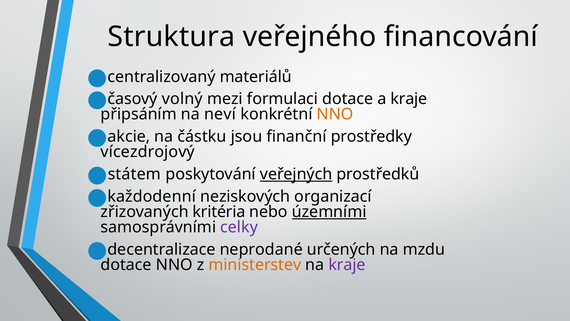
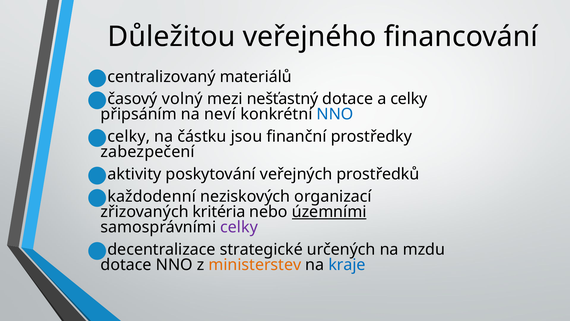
Struktura: Struktura -> Důležitou (171, 37)
formulaci: formulaci -> nešťastný (283, 99)
a kraje: kraje -> celky (409, 99)
NNO colour: orange -> blue (335, 114)
akcie: akcie -> celky (129, 136)
vícezdrojový: vícezdrojový -> zabezpečení (148, 152)
státem: státem -> aktivity (134, 174)
veřejných underline: present -> none (296, 174)
neprodané: neprodané -> strategické (261, 249)
kraje colour: purple -> blue (347, 265)
